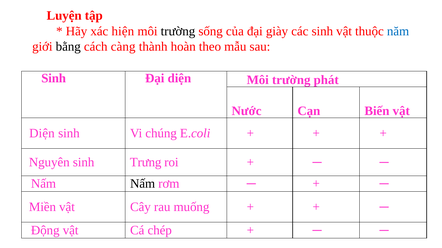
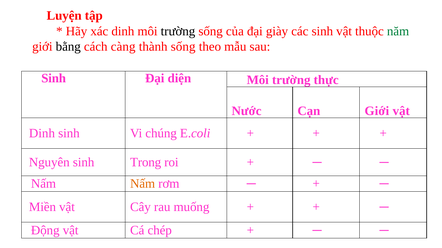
xác hiện: hiện -> dinh (123, 31)
năm colour: blue -> green (398, 31)
thành hoàn: hoàn -> sống (183, 47)
phát: phát -> thực (326, 80)
Cạn Biến: Biến -> Giới (377, 111)
Diện: Diện -> Dinh (42, 134)
Trưng: Trưng -> Trong (146, 163)
Nấm colour: black -> orange (143, 184)
